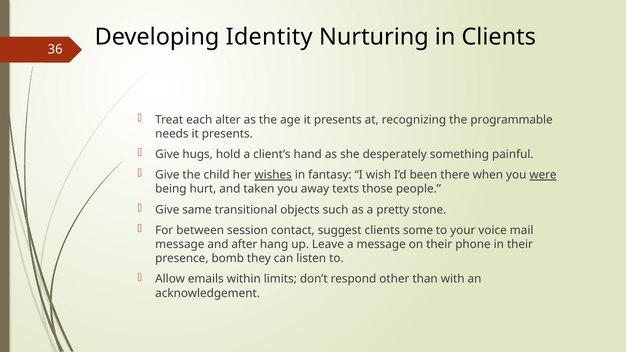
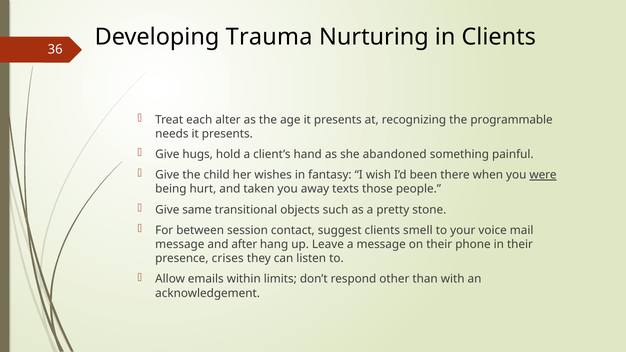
Identity: Identity -> Trauma (269, 37)
desperately: desperately -> abandoned (395, 154)
wishes underline: present -> none (273, 175)
some: some -> smell (418, 230)
bomb: bomb -> crises (228, 259)
